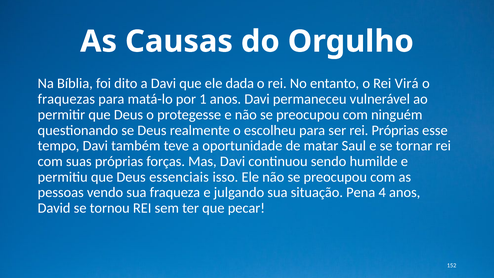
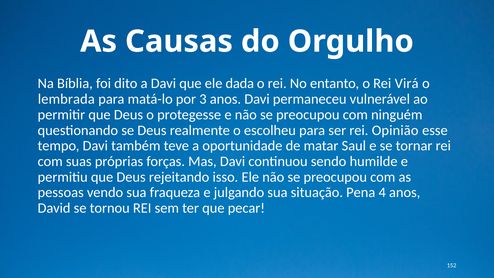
fraquezas: fraquezas -> lembrada (66, 99)
1: 1 -> 3 (203, 99)
rei Próprias: Próprias -> Opinião (395, 130)
essenciais: essenciais -> rejeitando (179, 177)
